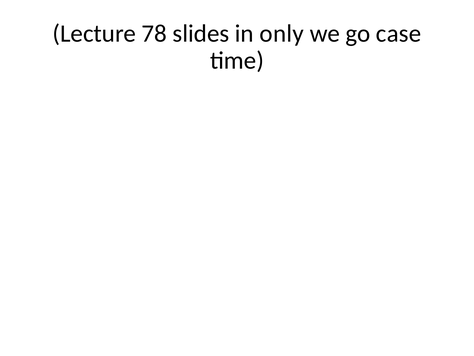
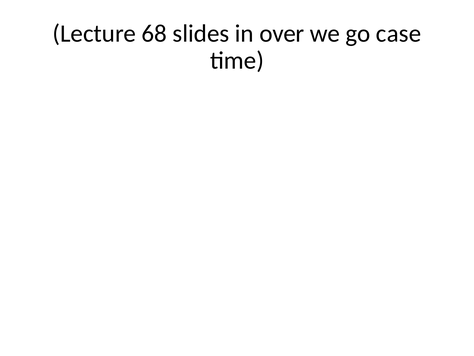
78: 78 -> 68 (154, 34)
only: only -> over (282, 34)
